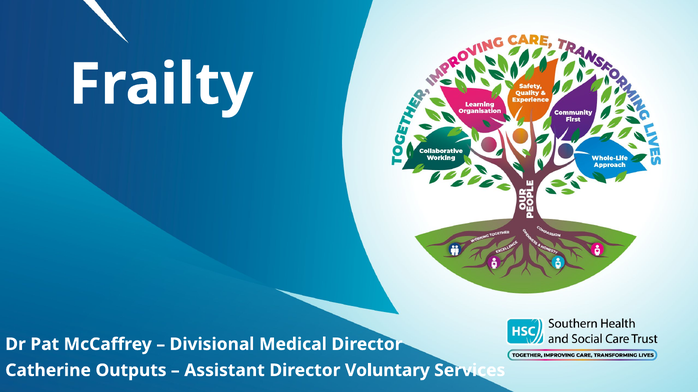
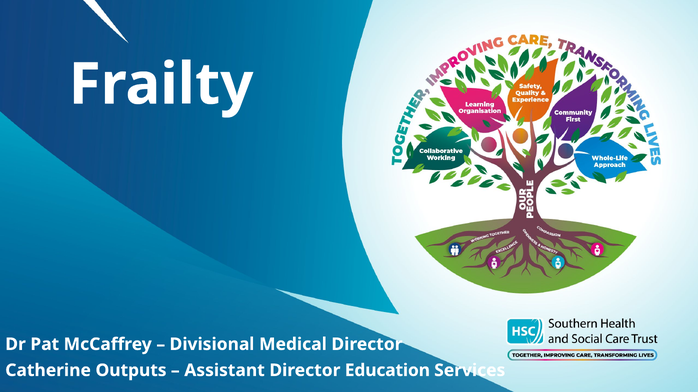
Voluntary: Voluntary -> Education (387, 371)
